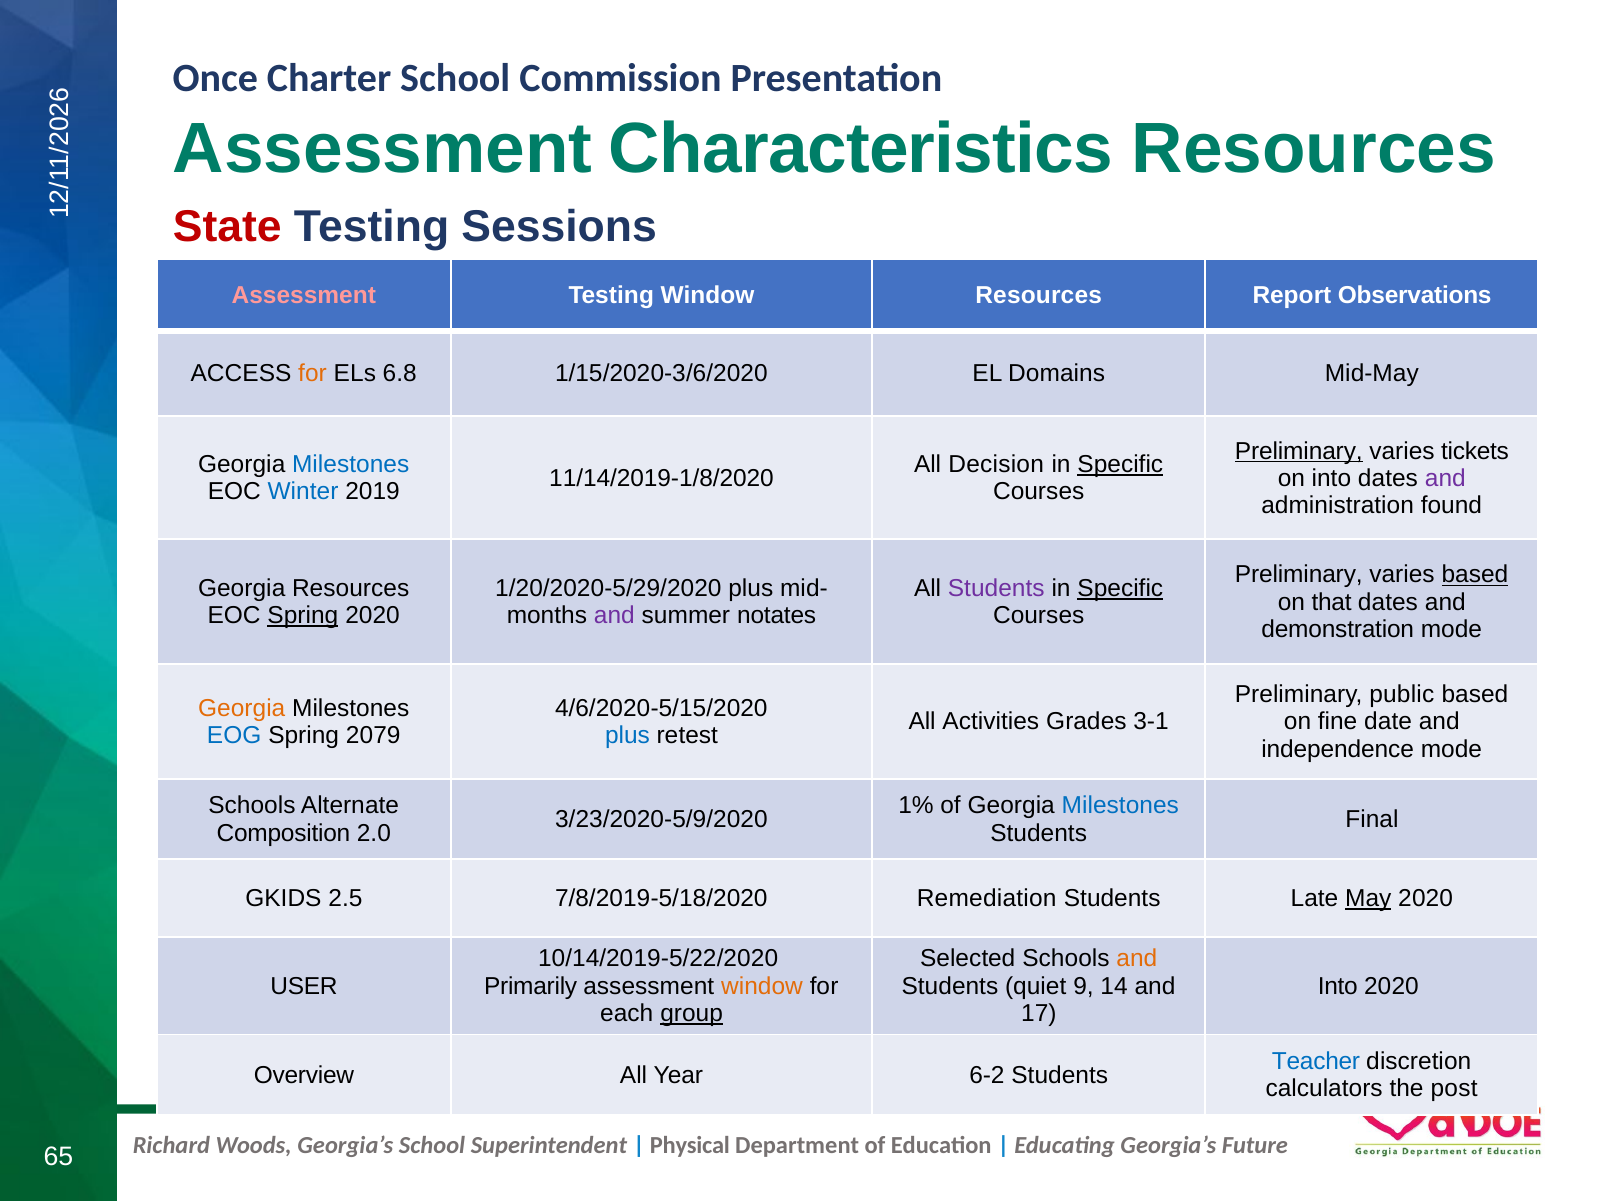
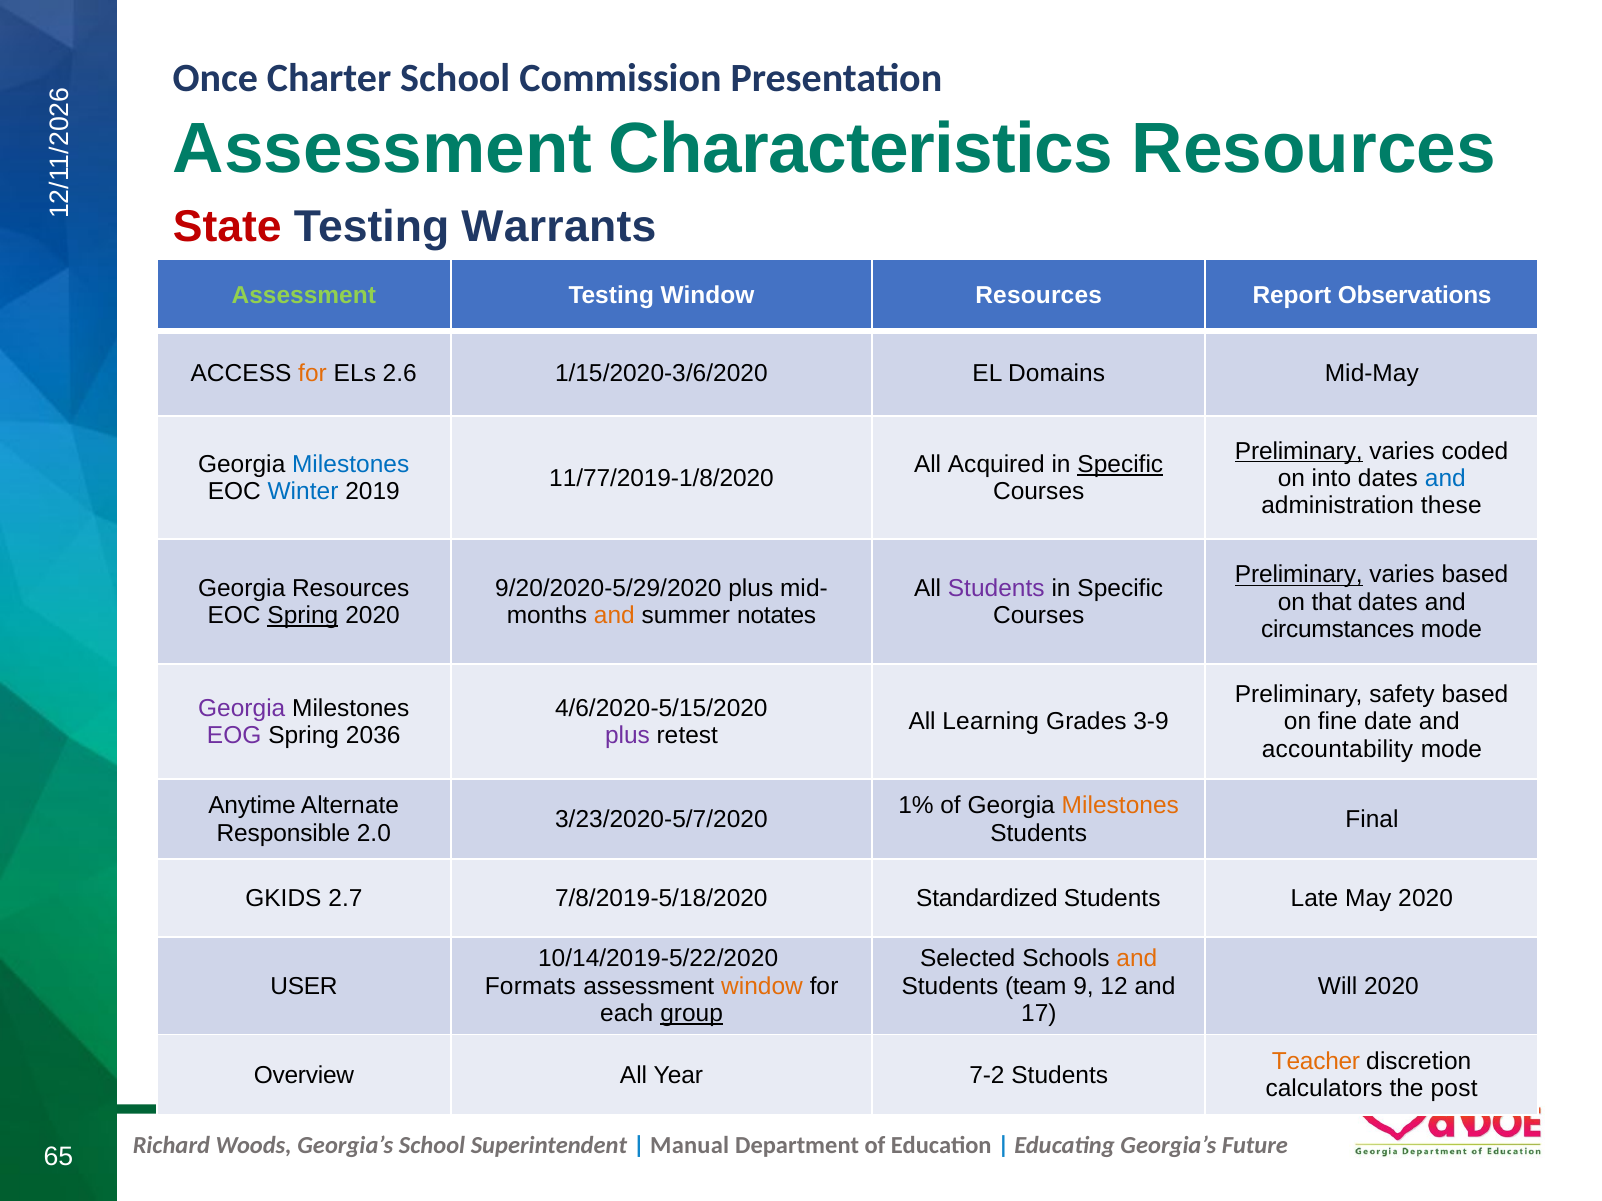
Sessions: Sessions -> Warrants (559, 227)
Assessment colour: pink -> light green (304, 296)
6.8: 6.8 -> 2.6 (400, 374)
tickets: tickets -> coded (1475, 451)
Decision: Decision -> Acquired (996, 465)
11/14/2019-1/8/2020: 11/14/2019-1/8/2020 -> 11/77/2019-1/8/2020 (662, 478)
and colour: purple -> blue (1445, 478)
found: found -> these (1451, 506)
Preliminary underline: none -> present (1299, 575)
based underline: present -> none (1475, 575)
1/20/2020-5/29/2020: 1/20/2020-5/29/2020 -> 9/20/2020-5/29/2020 (608, 589)
Specific underline: present -> none (1120, 589)
and colour: purple -> orange (614, 616)
demonstration: demonstration -> circumstances (1338, 630)
public: public -> safety (1402, 695)
Georgia colour: orange -> purple (242, 709)
Activities: Activities -> Learning (991, 722)
3-1: 3-1 -> 3-9 (1151, 722)
EOG colour: blue -> purple (234, 736)
2079: 2079 -> 2036 (373, 736)
plus colour: blue -> purple (627, 736)
independence: independence -> accountability (1337, 749)
Schools: Schools -> Anytime (252, 806)
Milestones colour: blue -> orange (1120, 806)
3/23/2020-5/9/2020: 3/23/2020-5/9/2020 -> 3/23/2020-5/7/2020 (661, 820)
Composition: Composition -> Responsible (283, 833)
2.5: 2.5 -> 2.7 (345, 899)
Remediation: Remediation -> Standardized (987, 899)
May underline: present -> none (1368, 899)
Primarily: Primarily -> Formats (530, 986)
quiet: quiet -> team (1036, 986)
14: 14 -> 12 (1114, 986)
Into: Into -> Will (1338, 986)
Teacher colour: blue -> orange (1316, 1062)
6-2: 6-2 -> 7-2 (987, 1076)
Physical: Physical -> Manual (690, 1145)
